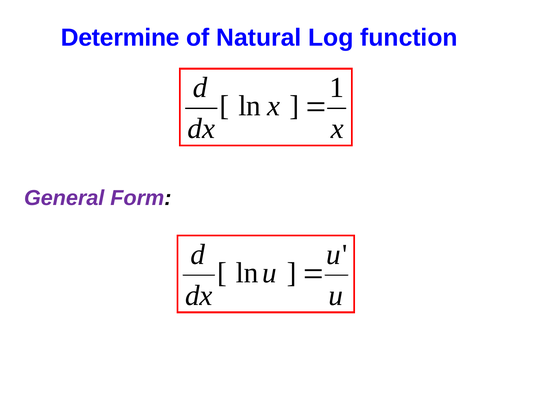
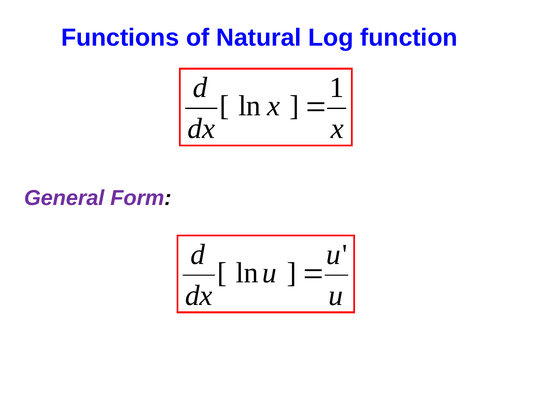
Determine: Determine -> Functions (120, 38)
